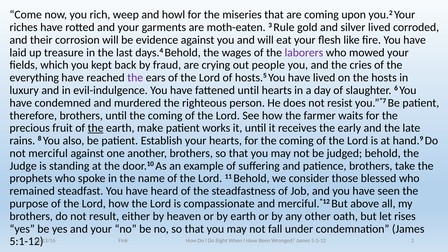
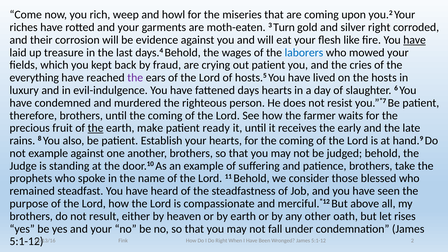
Rule: Rule -> Turn (284, 27)
silver lived: lived -> right (379, 27)
have underline: none -> present (415, 40)
laborers colour: purple -> blue (304, 53)
out people: people -> patient (268, 65)
fattened until: until -> days (248, 90)
works: works -> ready (216, 128)
not merciful: merciful -> example (48, 153)
